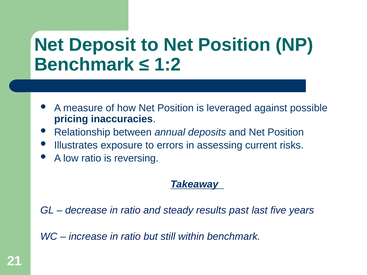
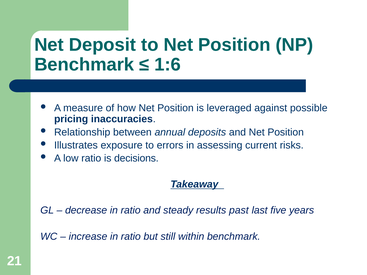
1:2: 1:2 -> 1:6 (168, 65)
reversing: reversing -> decisions (136, 158)
